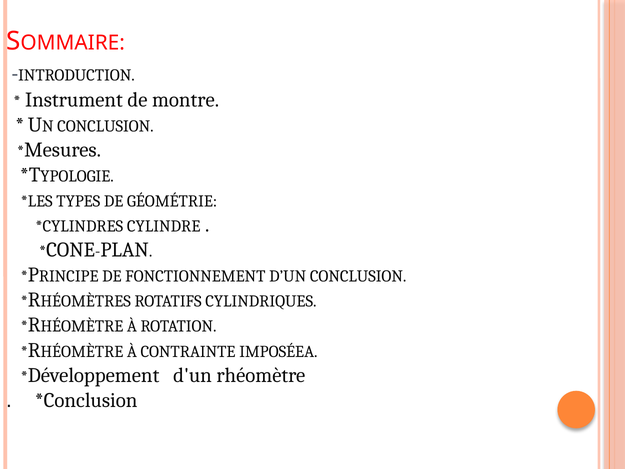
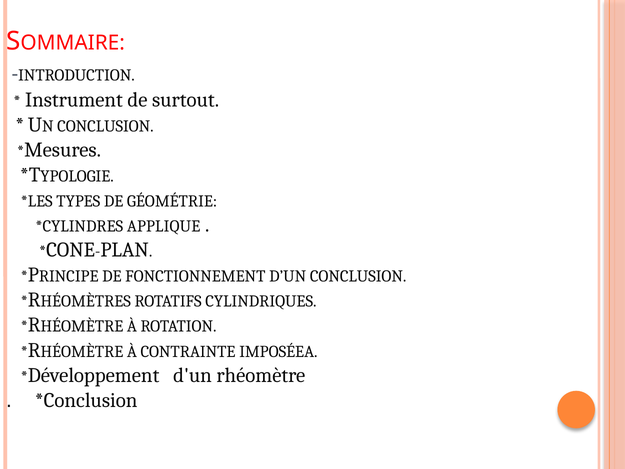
montre: montre -> surtout (186, 100)
CYLINDRE: CYLINDRE -> APPLIQUE (164, 226)
